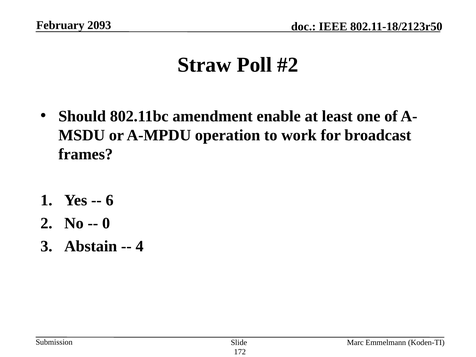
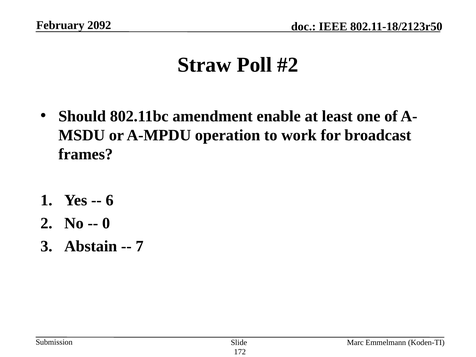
2093: 2093 -> 2092 (99, 25)
4: 4 -> 7 (140, 246)
